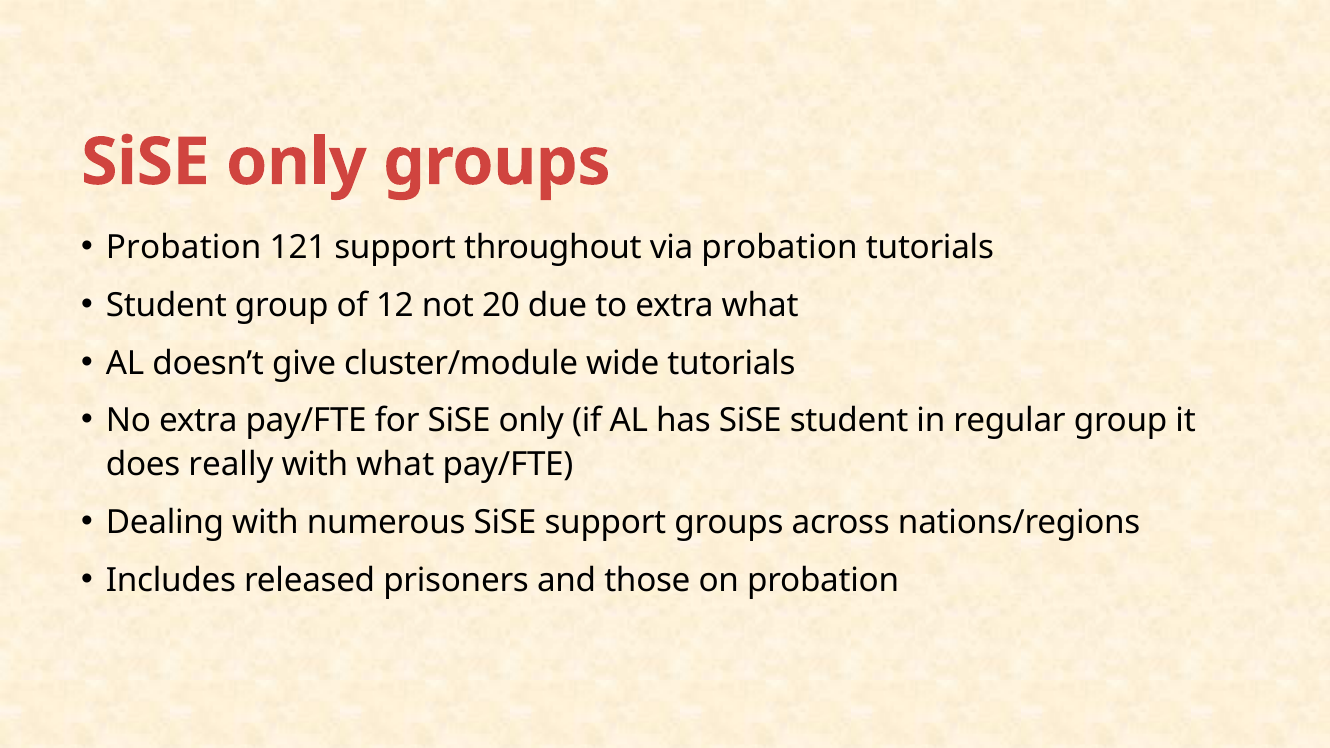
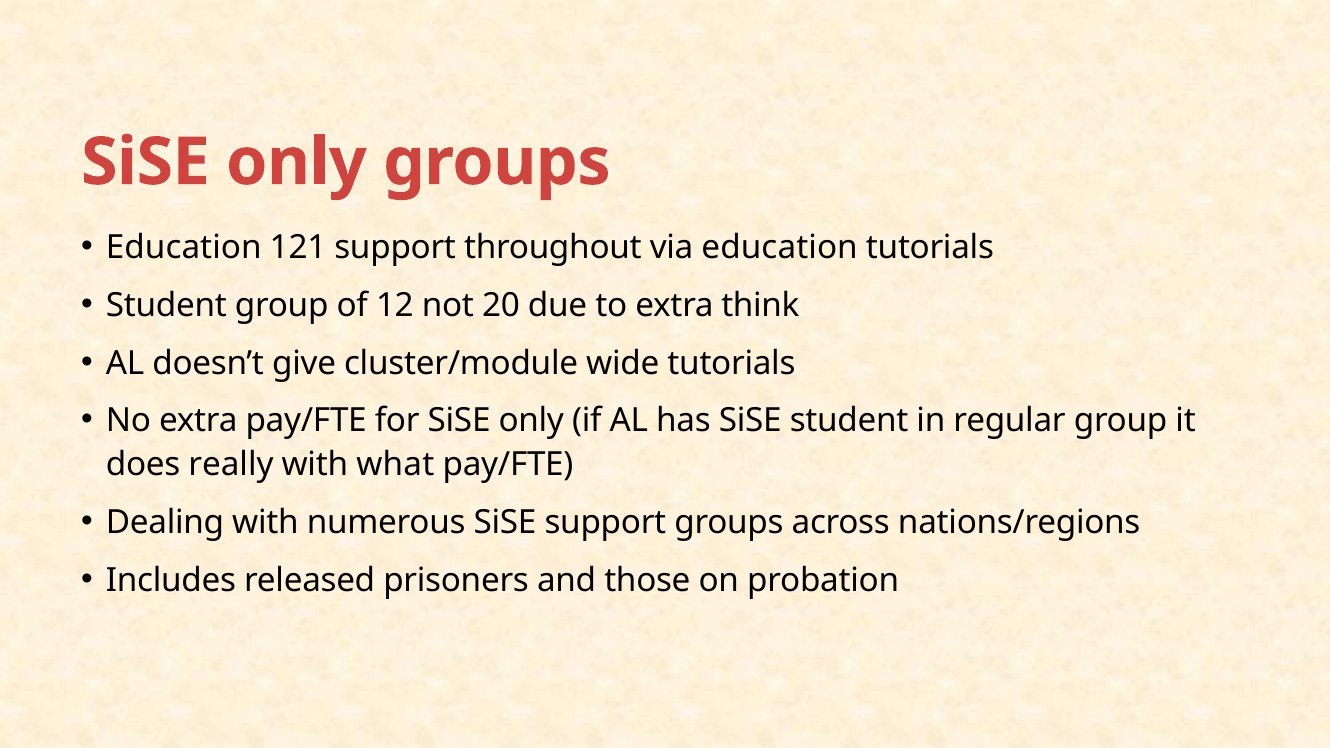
Probation: Probation -> Education (184, 248)
via probation: probation -> education (780, 248)
extra what: what -> think (760, 305)
